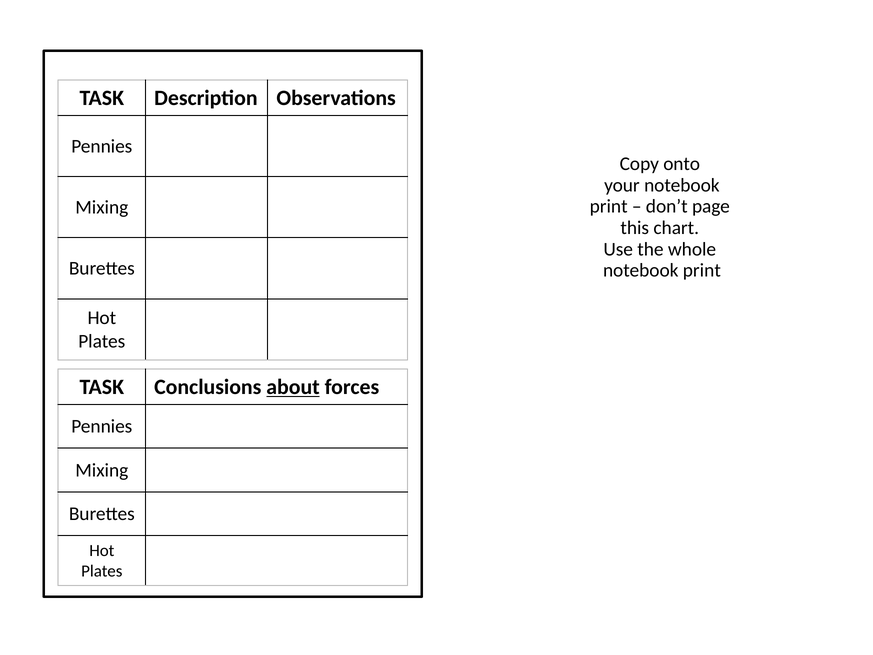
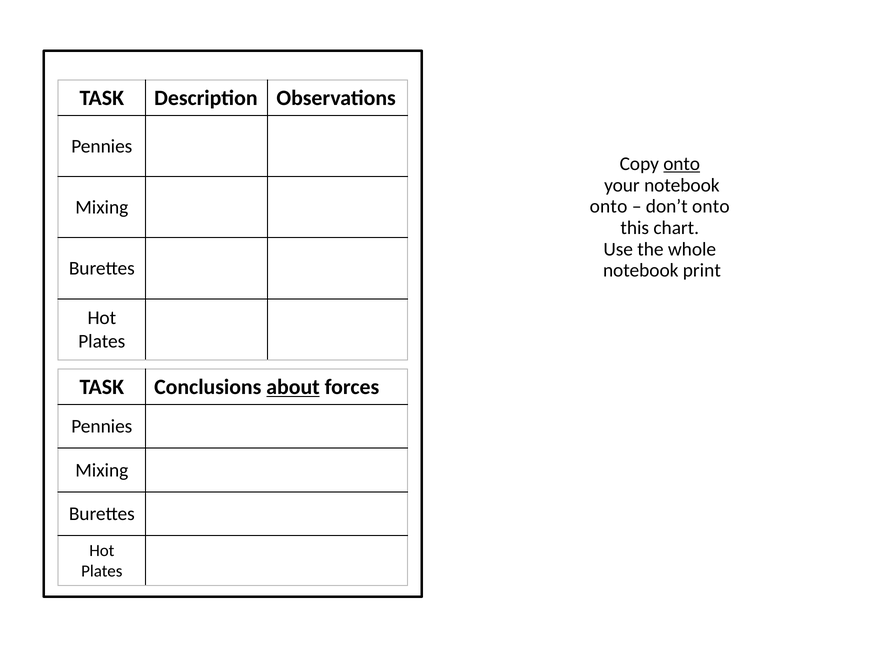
onto underline: none -> present (682, 164)
print: print -> onto (609, 206)
don’t page: page -> onto (711, 206)
